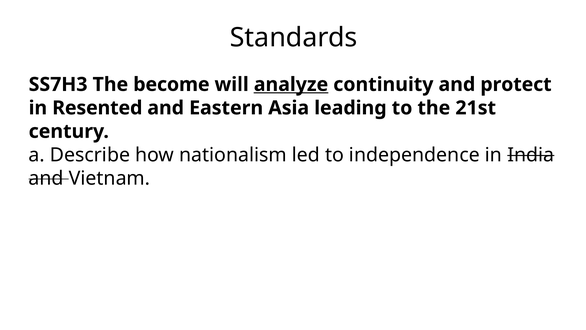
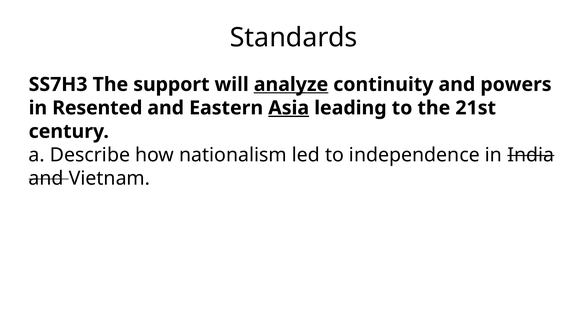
become: become -> support (171, 84)
protect: protect -> powers (516, 84)
Asia underline: none -> present (289, 108)
